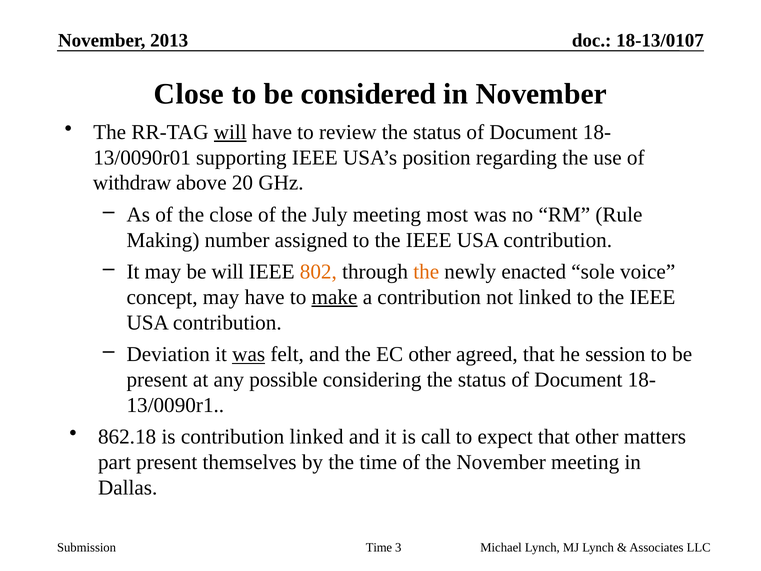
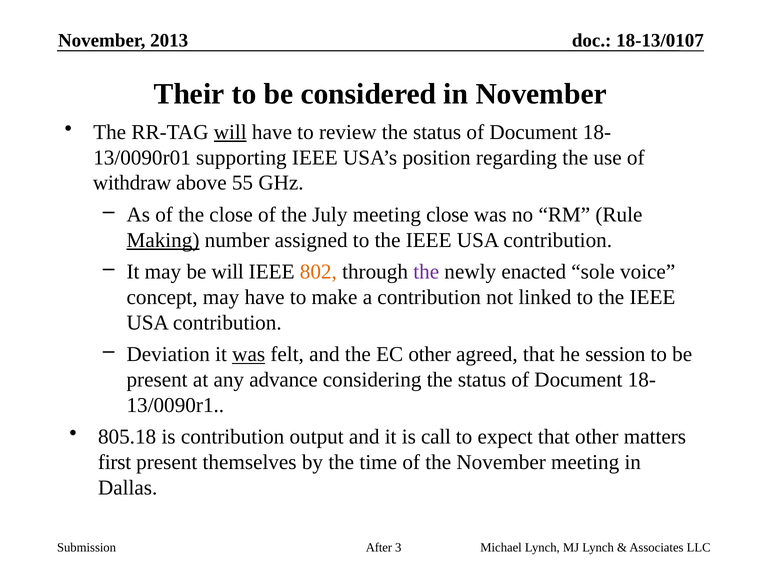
Close: Close -> Their (189, 94)
20: 20 -> 55 (243, 183)
meeting most: most -> close (447, 215)
Making underline: none -> present (163, 240)
the colour: orange -> purple (426, 272)
make underline: present -> none (335, 297)
possible: possible -> advance (284, 380)
862.18: 862.18 -> 805.18 (127, 437)
contribution linked: linked -> output (317, 437)
part: part -> first (115, 462)
Time: Time -> After (379, 547)
